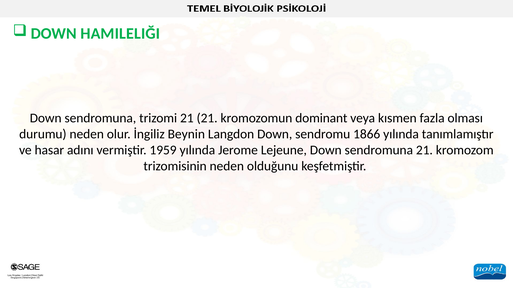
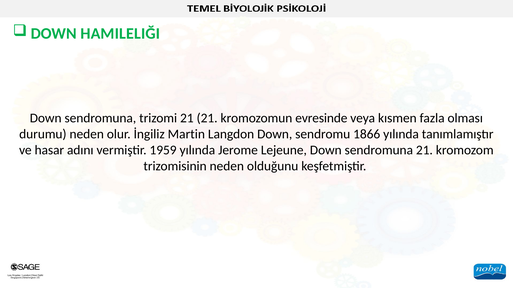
dominant: dominant -> evresinde (321, 118)
Beynin: Beynin -> Martin (186, 134)
